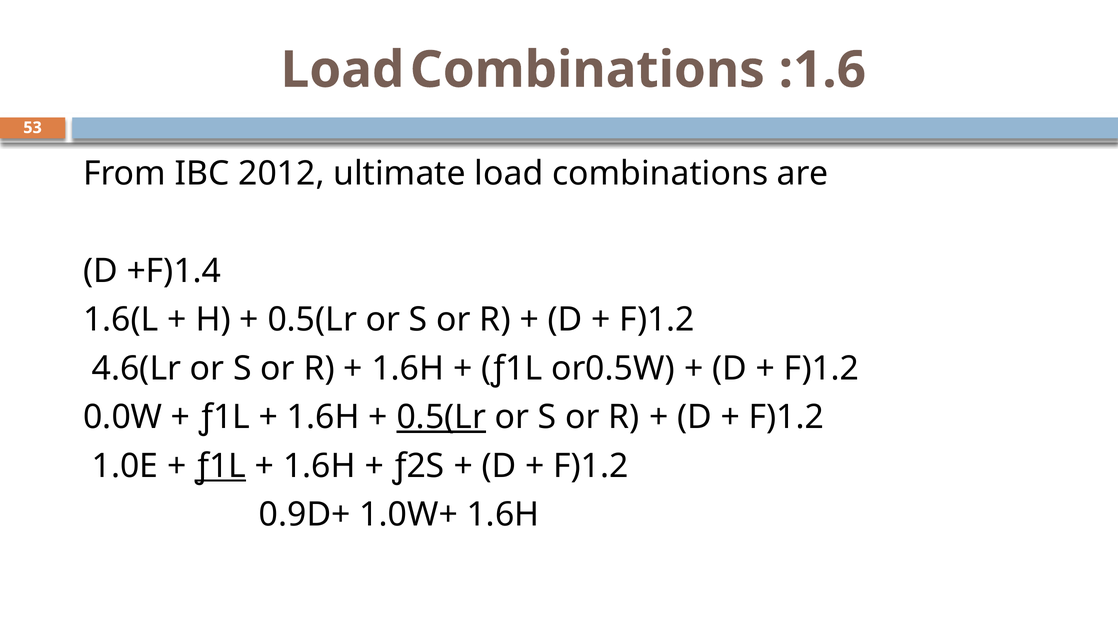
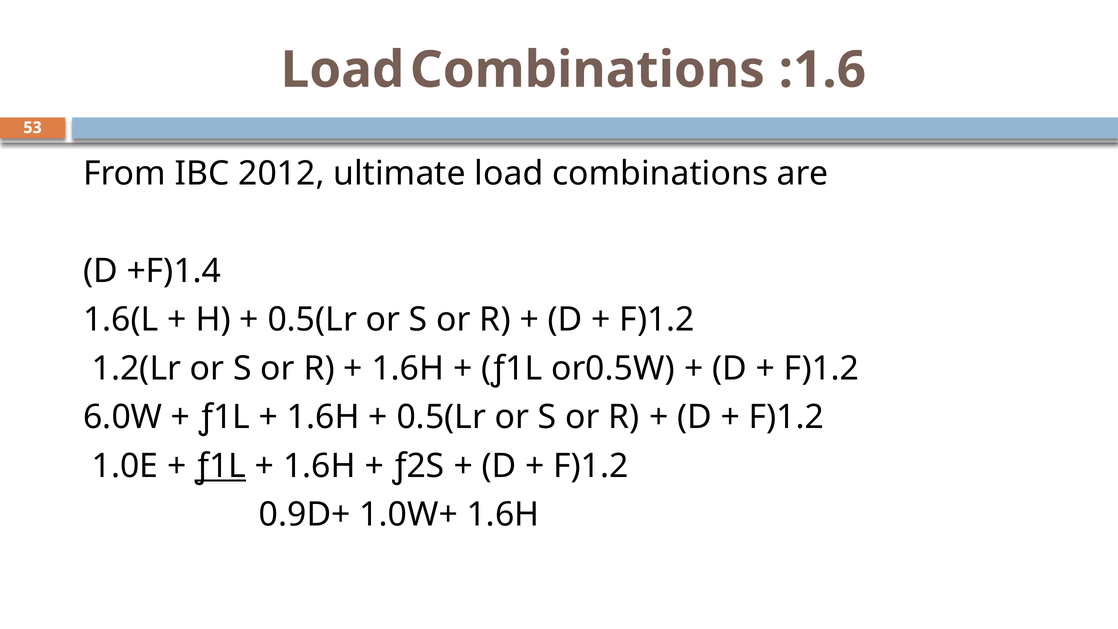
4.6(Lr: 4.6(Lr -> 1.2(Lr (137, 368)
0.0W: 0.0W -> 6.0W (123, 417)
0.5(Lr underline: present -> none (441, 417)
